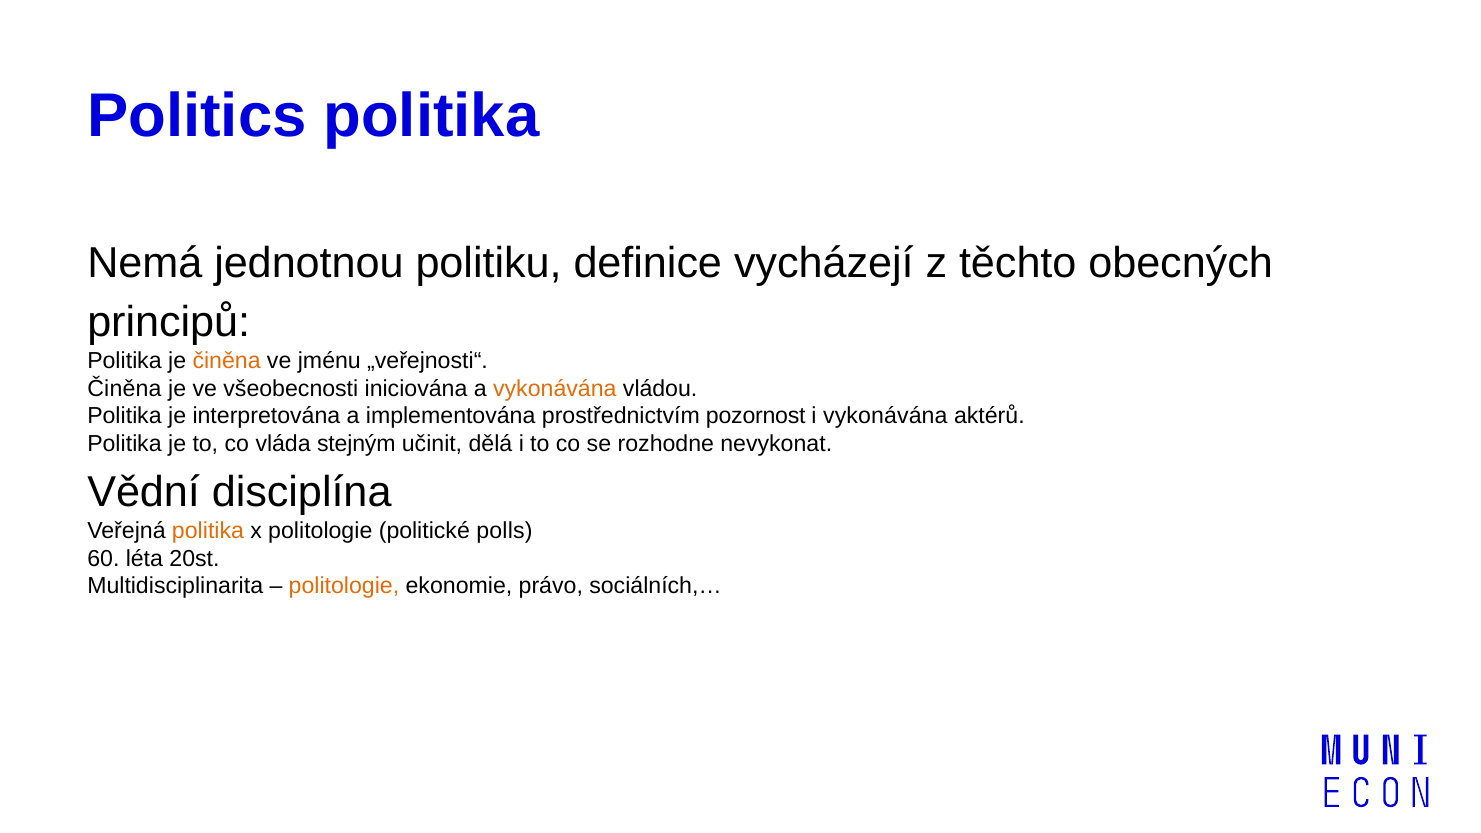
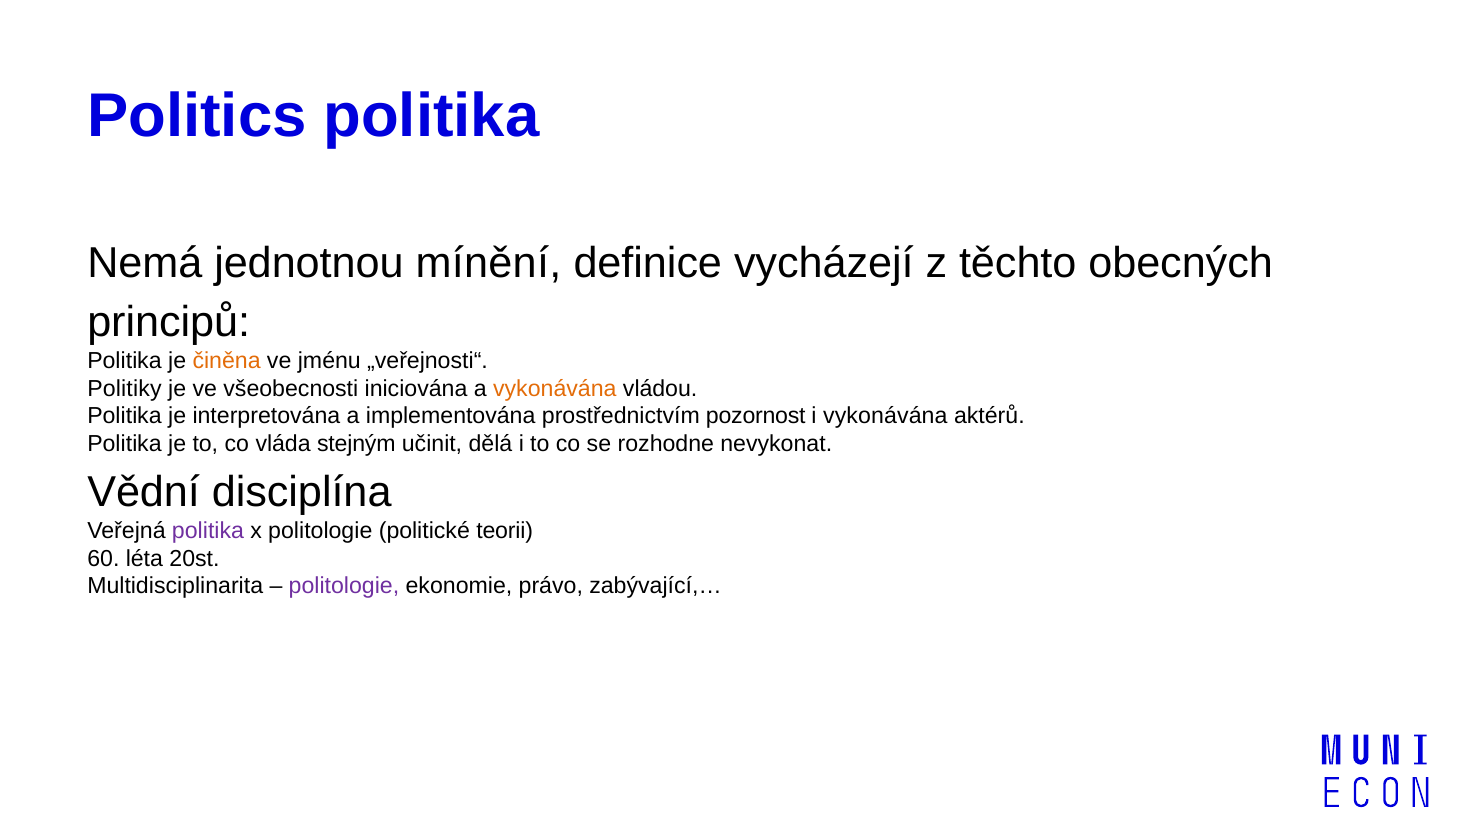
politiku: politiku -> mínění (488, 263)
Činěna: Činěna -> Politiky (124, 389)
politika colour: orange -> purple (208, 531)
polls: polls -> teorii (505, 531)
politologie colour: orange -> purple (344, 586)
sociálních,…: sociálních,… -> zabývající,… (655, 586)
